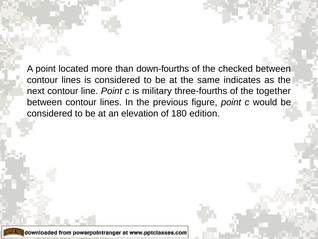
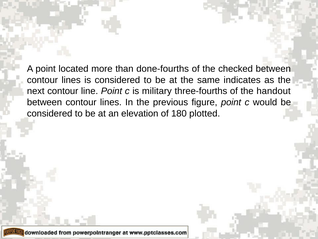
down-fourths: down-fourths -> done-fourths (163, 69)
together: together -> handout (274, 91)
edition: edition -> plotted (205, 113)
